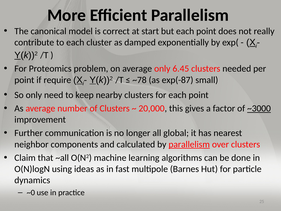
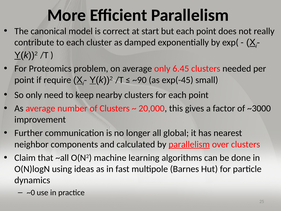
~78: ~78 -> ~90 (139, 80)
exp(-87: exp(-87 -> exp(-45 (178, 80)
~3000 underline: present -> none (259, 108)
